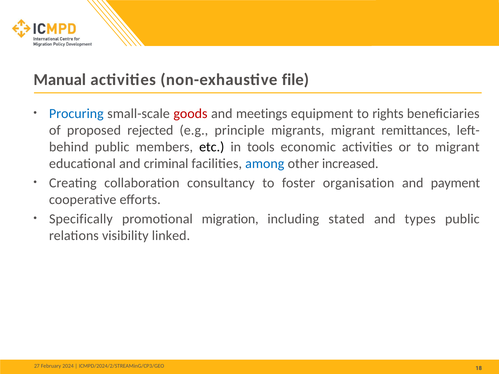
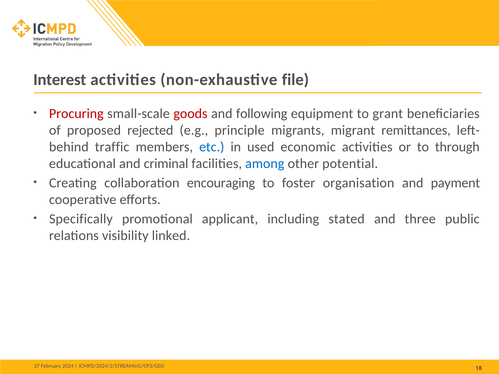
Manual: Manual -> Interest (60, 80)
Procuring colour: blue -> red (76, 114)
meetings: meetings -> following (262, 114)
rights: rights -> grant (388, 114)
public: public -> traffic (112, 147)
etc colour: black -> blue (212, 147)
tools: tools -> used (261, 147)
to migrant: migrant -> through (457, 147)
increased: increased -> potential (350, 164)
consultancy: consultancy -> encouraging (221, 183)
migration: migration -> applicant (230, 219)
types: types -> three (420, 219)
